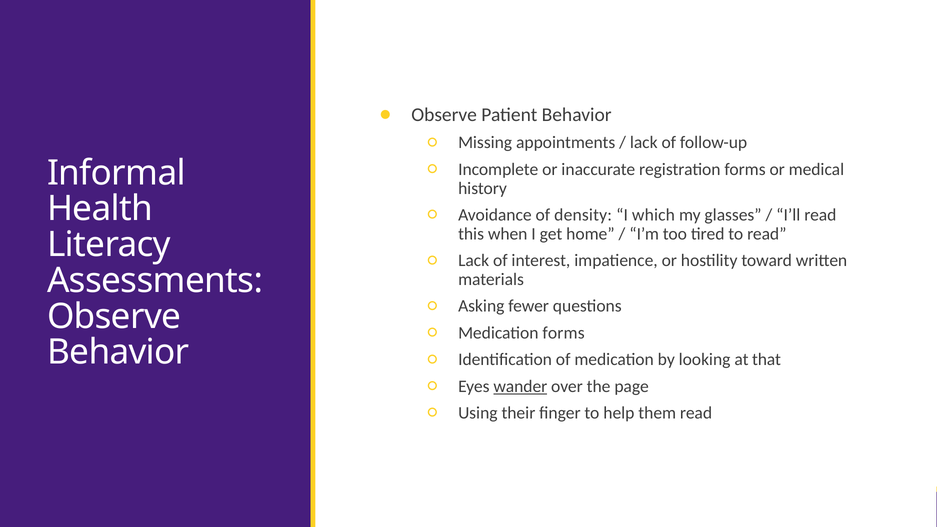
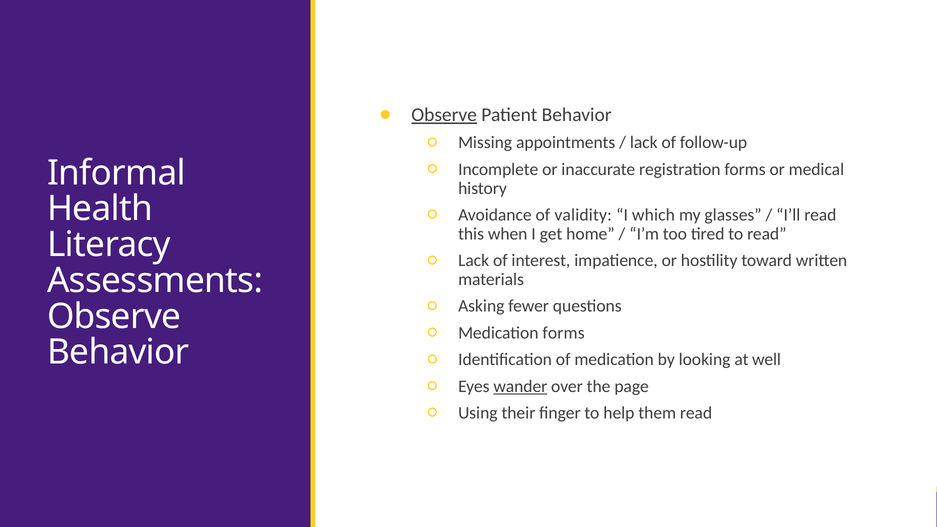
Observe underline: none -> present (444, 115)
density: density -> validity (583, 215)
that: that -> well (767, 360)
